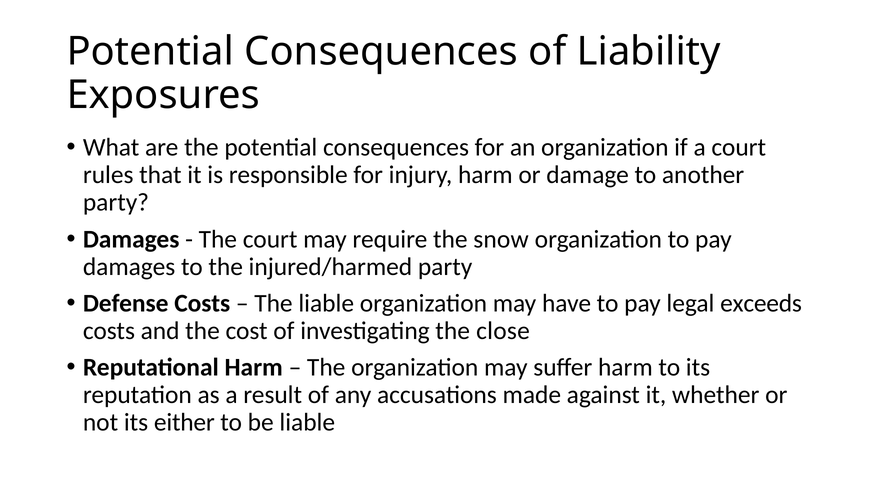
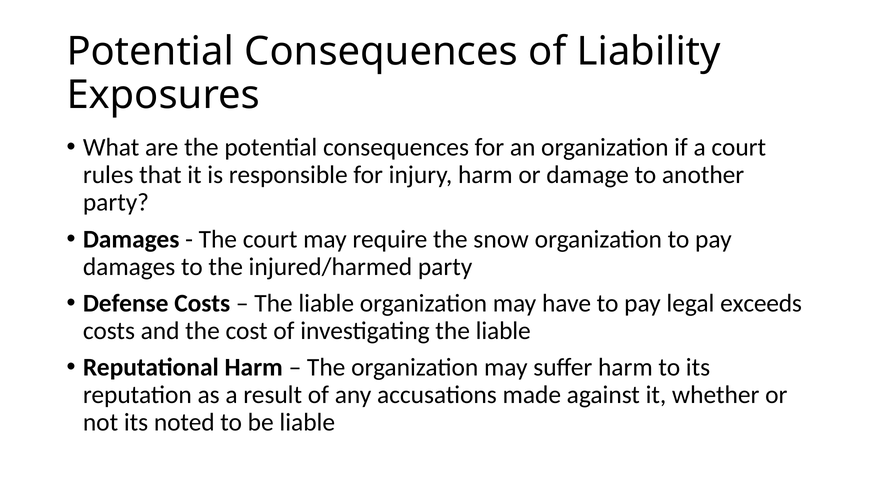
investigating the close: close -> liable (503, 331)
either: either -> noted (184, 422)
